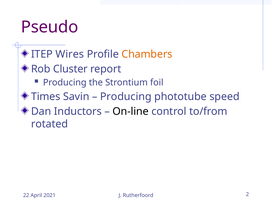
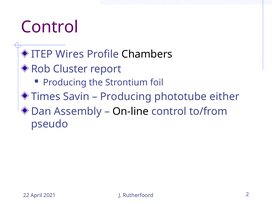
Pseudo: Pseudo -> Control (50, 27)
Chambers colour: orange -> black (147, 54)
speed: speed -> either (225, 97)
Inductors: Inductors -> Assembly (78, 111)
rotated: rotated -> pseudo (50, 124)
